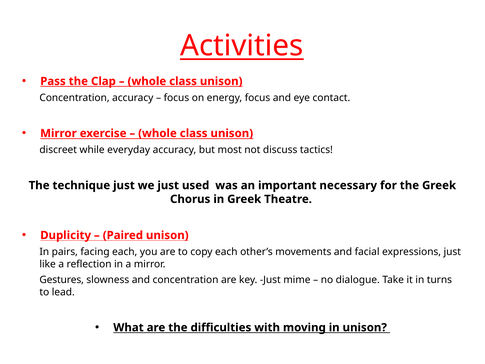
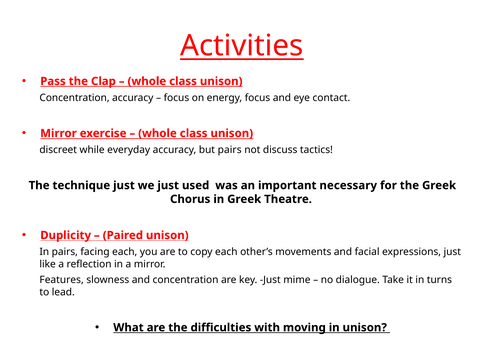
but most: most -> pairs (230, 150)
Gestures: Gestures -> Features (62, 280)
